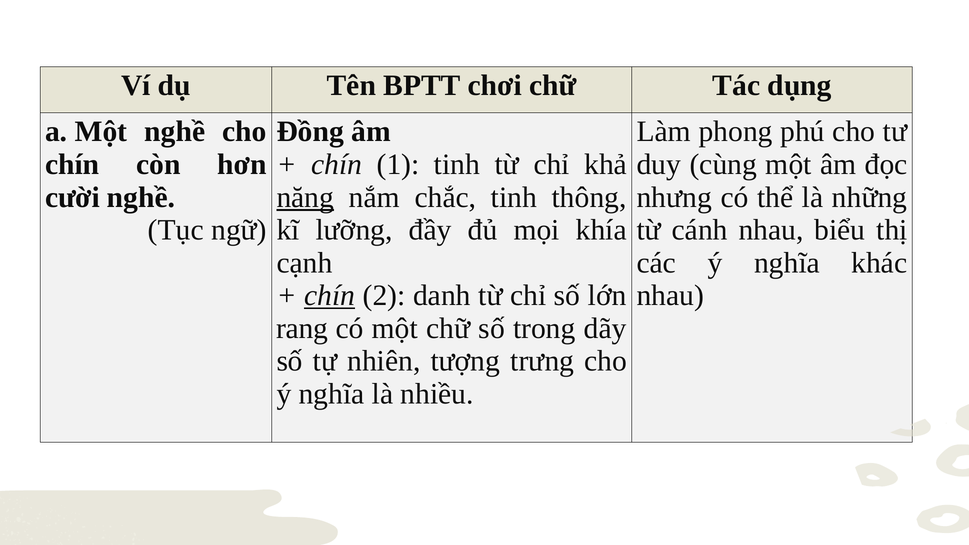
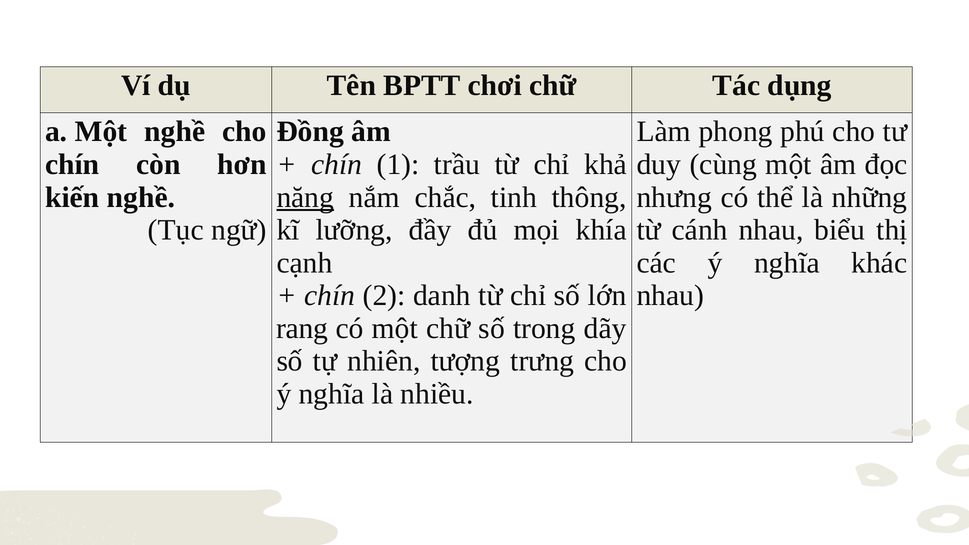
1 tinh: tinh -> trầu (457, 164)
cười: cười -> kiến (72, 197)
chín underline: present -> none (330, 296)
